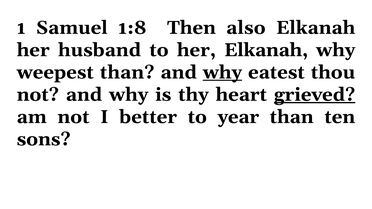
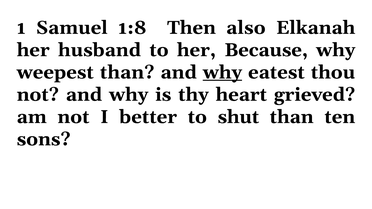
her Elkanah: Elkanah -> Because (266, 50)
grieved underline: present -> none (315, 95)
year: year -> shut (238, 117)
